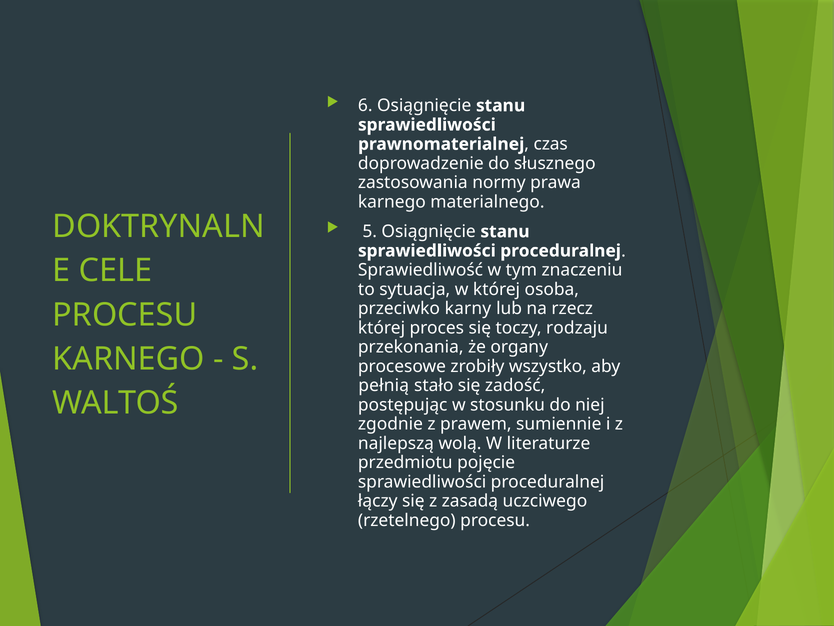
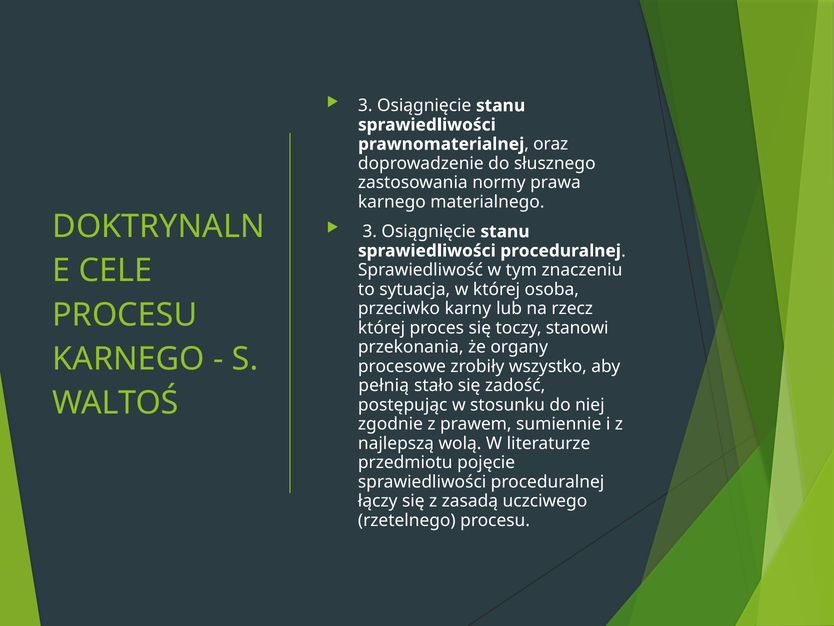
6: 6 -> 3 (365, 106)
czas: czas -> oraz (551, 144)
5: 5 -> 3 (370, 231)
rodzaju: rodzaju -> stanowi (577, 328)
